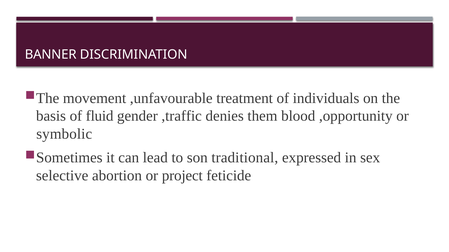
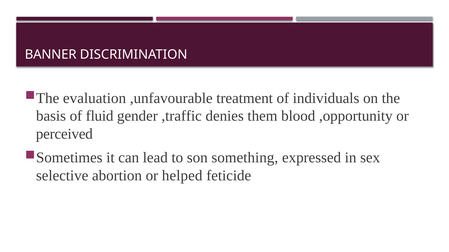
movement: movement -> evaluation (95, 98)
symbolic: symbolic -> perceived (64, 134)
traditional: traditional -> something (245, 158)
project: project -> helped (182, 176)
